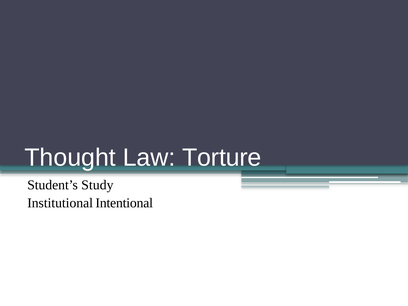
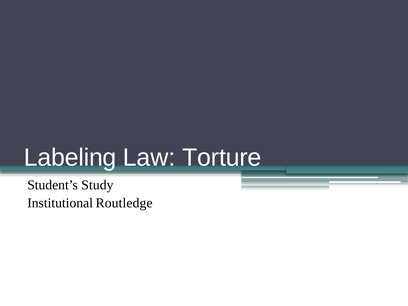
Thought: Thought -> Labeling (70, 158)
Intentional: Intentional -> Routledge (124, 203)
